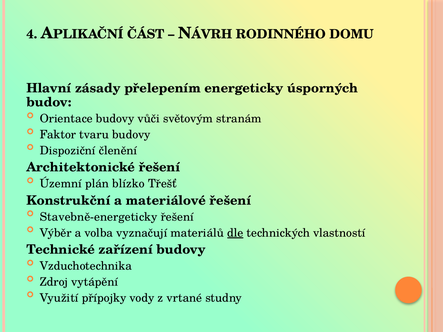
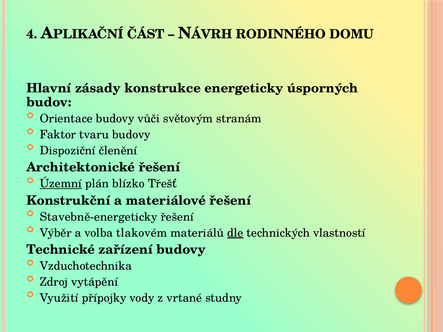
přelepením: přelepením -> konstrukce (163, 88)
Územní underline: none -> present (61, 184)
vyznačují: vyznačují -> tlakovém (142, 233)
